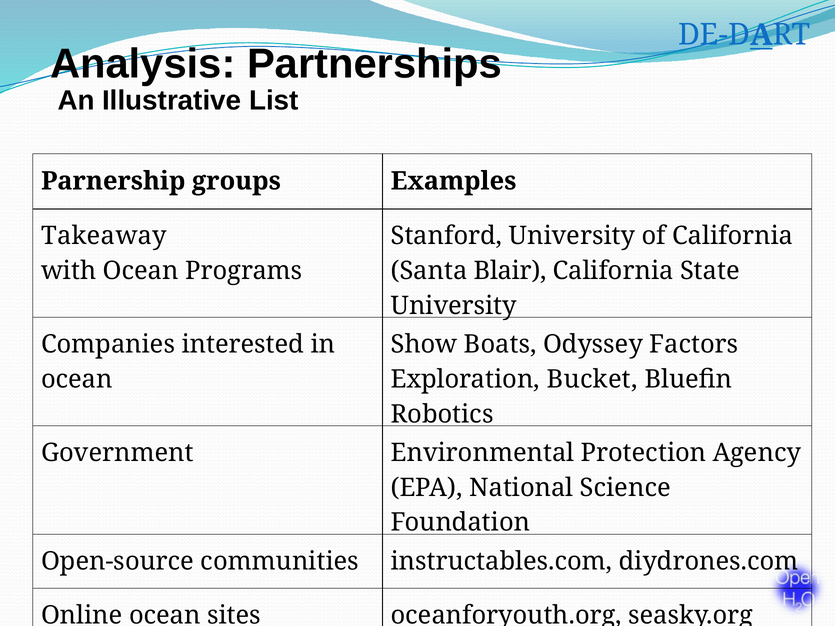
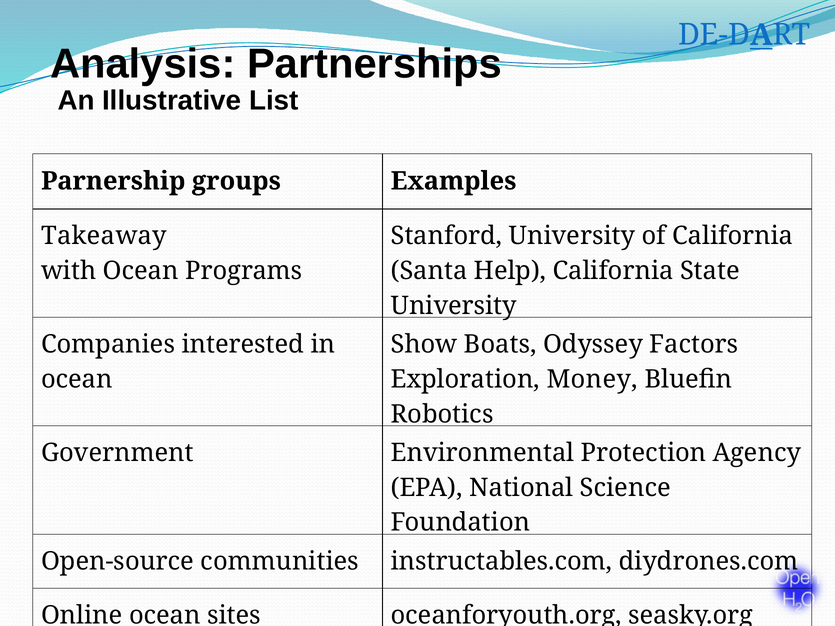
Blair: Blair -> Help (510, 271)
Bucket: Bucket -> Money (592, 379)
